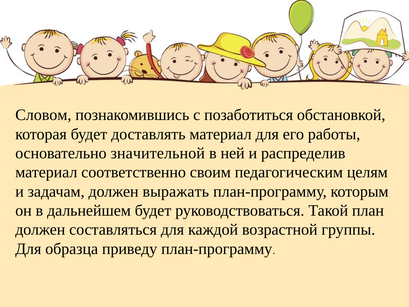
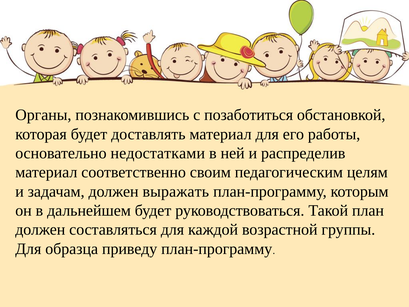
Словом: Словом -> Органы (43, 115)
значительной: значительной -> недостатками (158, 153)
